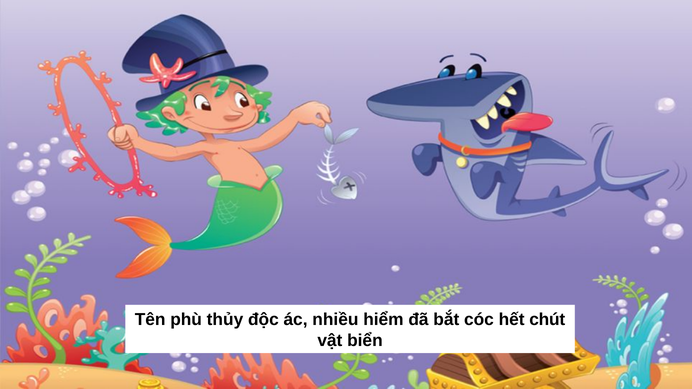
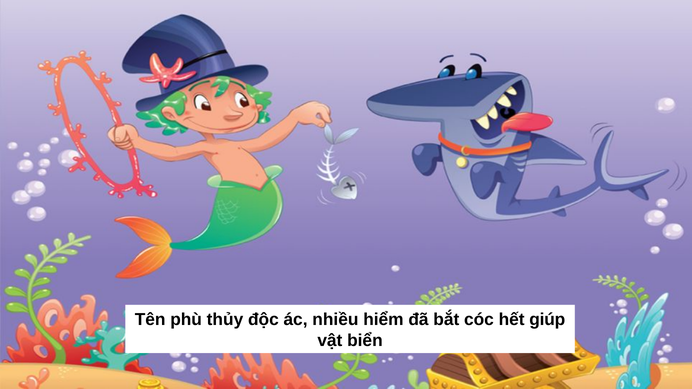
chút: chút -> giúp (547, 320)
